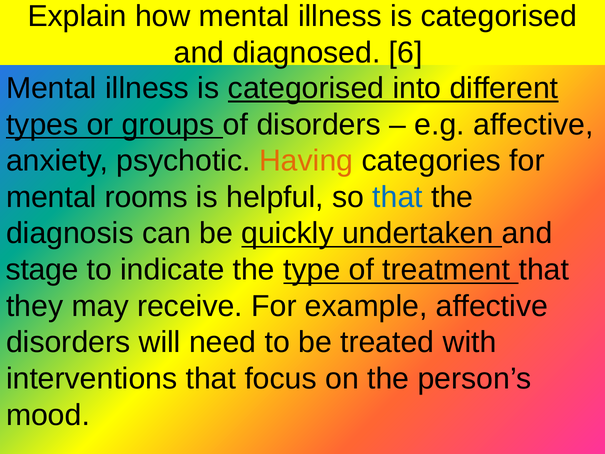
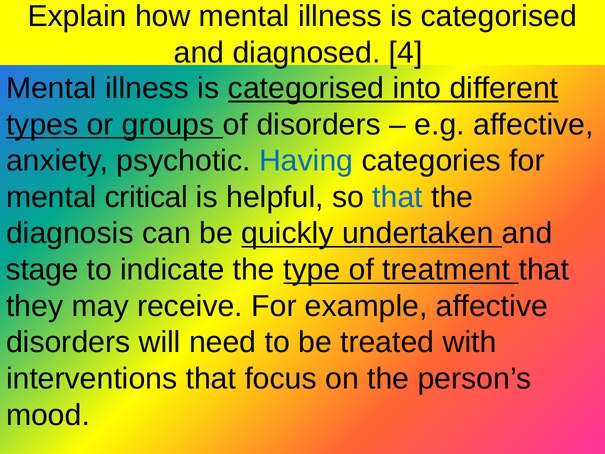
6: 6 -> 4 (406, 53)
Having colour: orange -> blue (306, 161)
rooms: rooms -> critical (146, 197)
